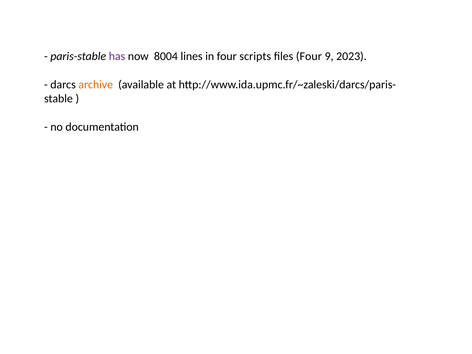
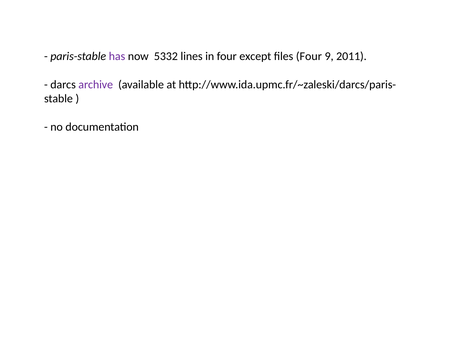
8004: 8004 -> 5332 (166, 56)
scripts: scripts -> except (255, 56)
2023: 2023 -> 2011 (351, 56)
archive colour: orange -> purple (96, 84)
